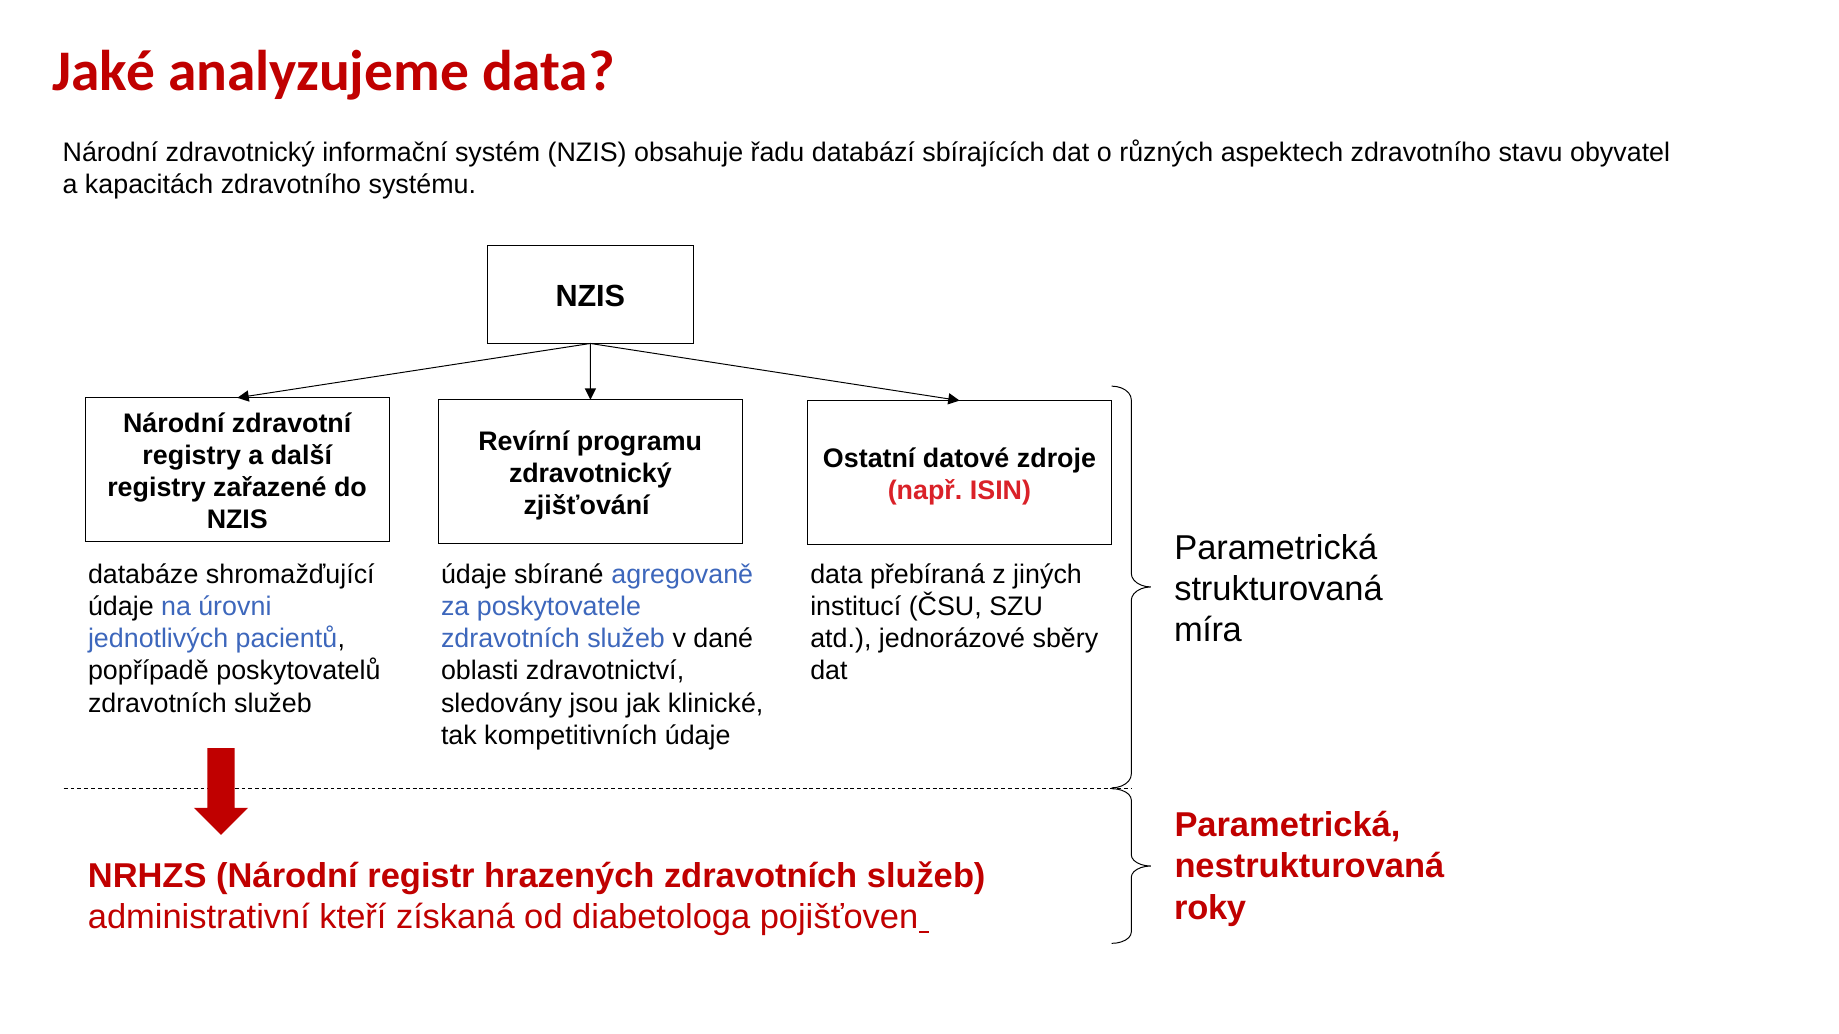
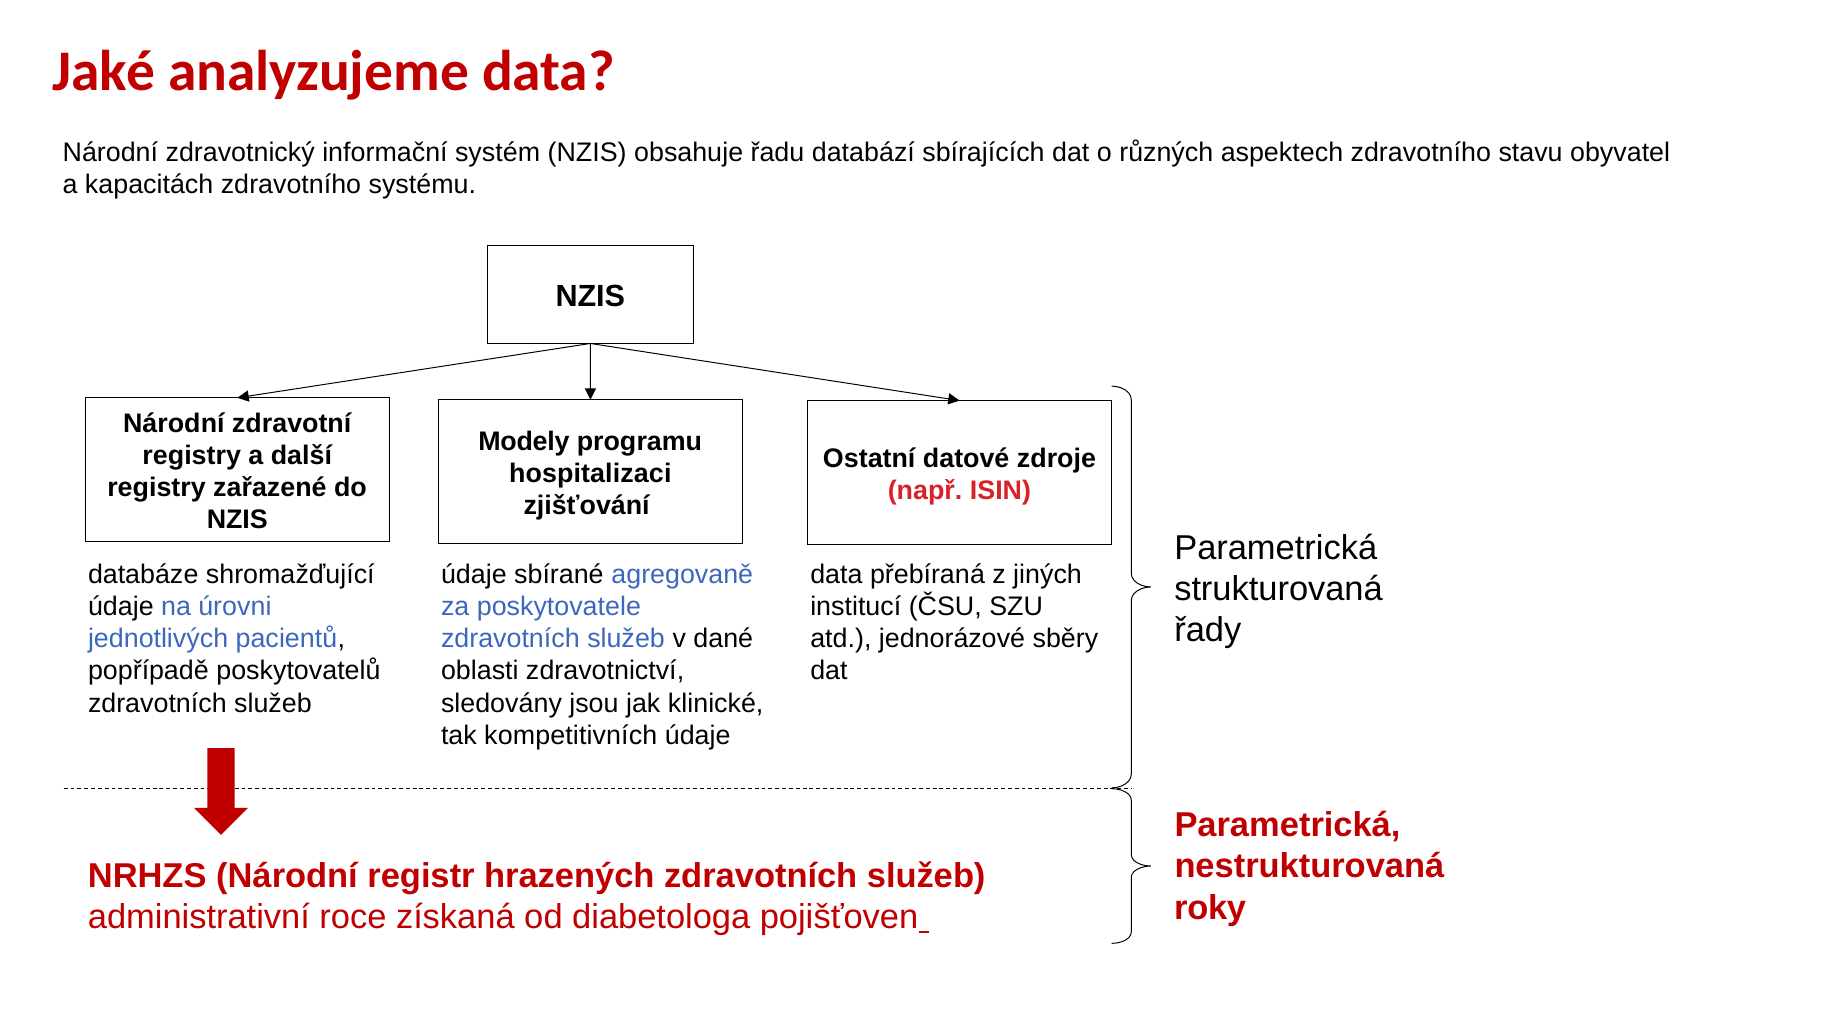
Revírní: Revírní -> Modely (524, 442)
zdravotnický: zdravotnický -> hospitalizaci (590, 474)
míra: míra -> řady (1208, 631)
kteří: kteří -> roce (353, 917)
